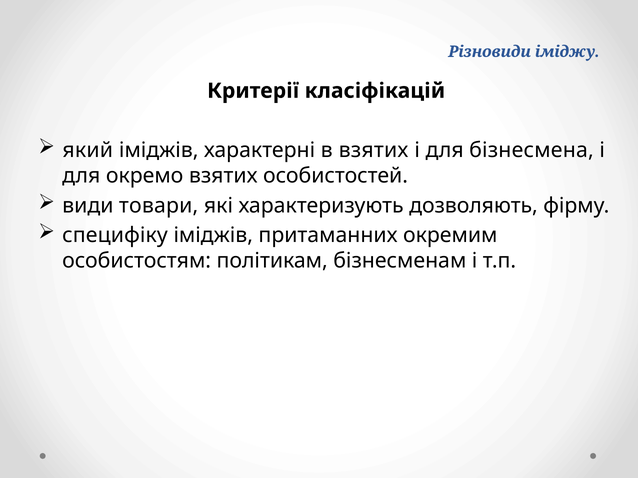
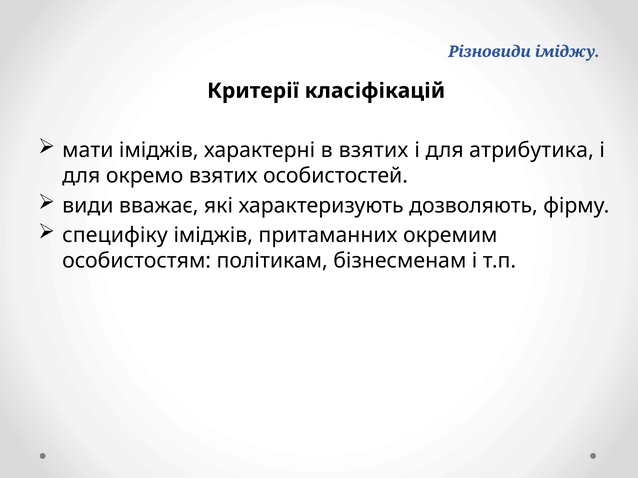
який: який -> мати (88, 150)
бізнесмена: бізнесмена -> атрибутика (532, 150)
товари: товари -> вважає (159, 206)
